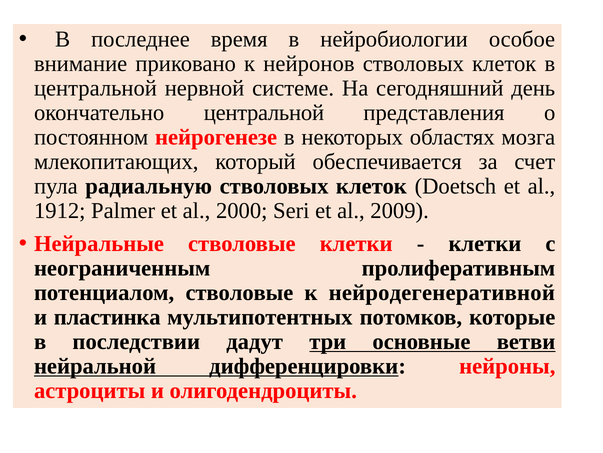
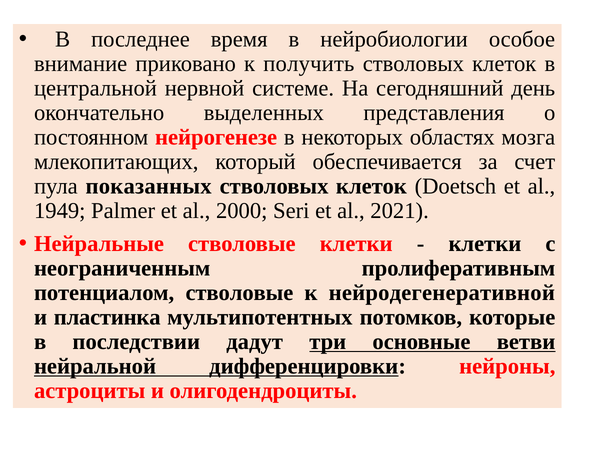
нейронов: нейронов -> получить (309, 64)
окончательно центральной: центральной -> выделенных (264, 113)
радиальную: радиальную -> показанных (149, 186)
1912: 1912 -> 1949 (60, 210)
2009: 2009 -> 2021 (400, 210)
